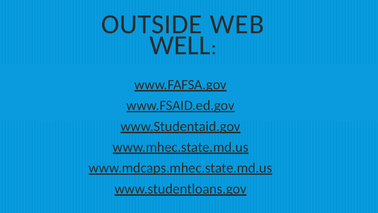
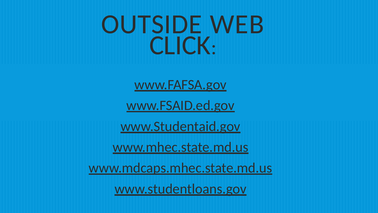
WELL: WELL -> CLICK (180, 45)
